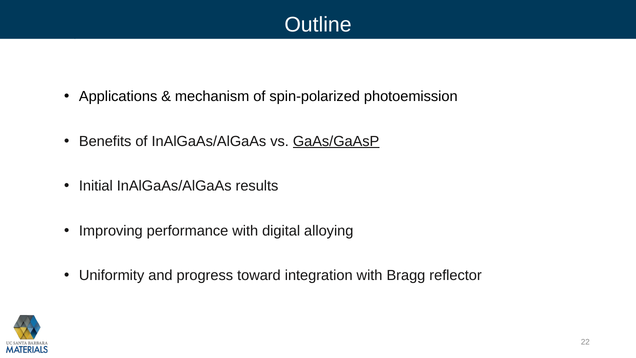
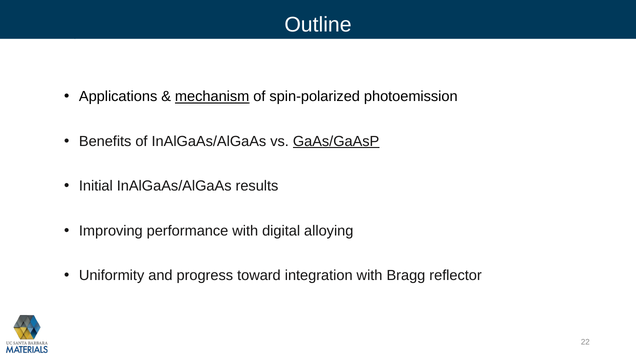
mechanism underline: none -> present (212, 96)
